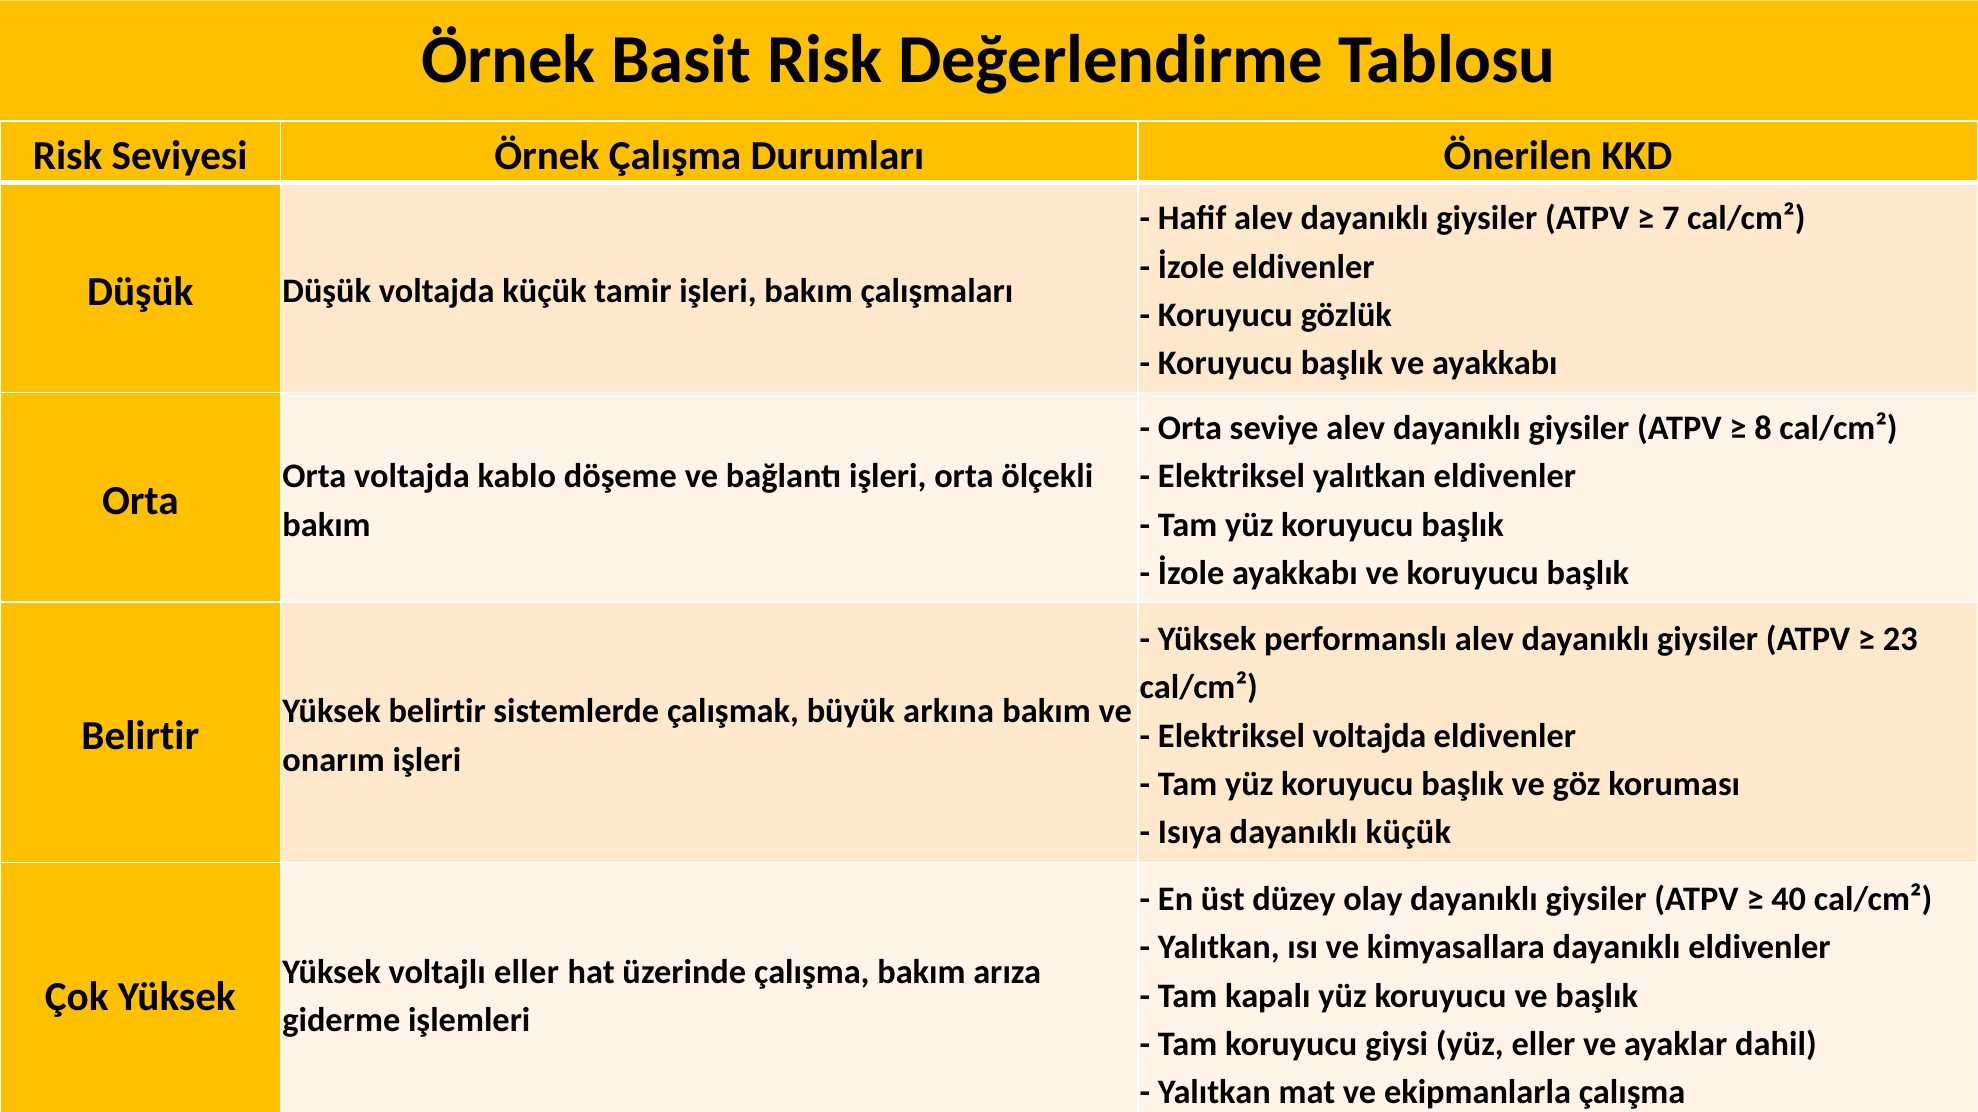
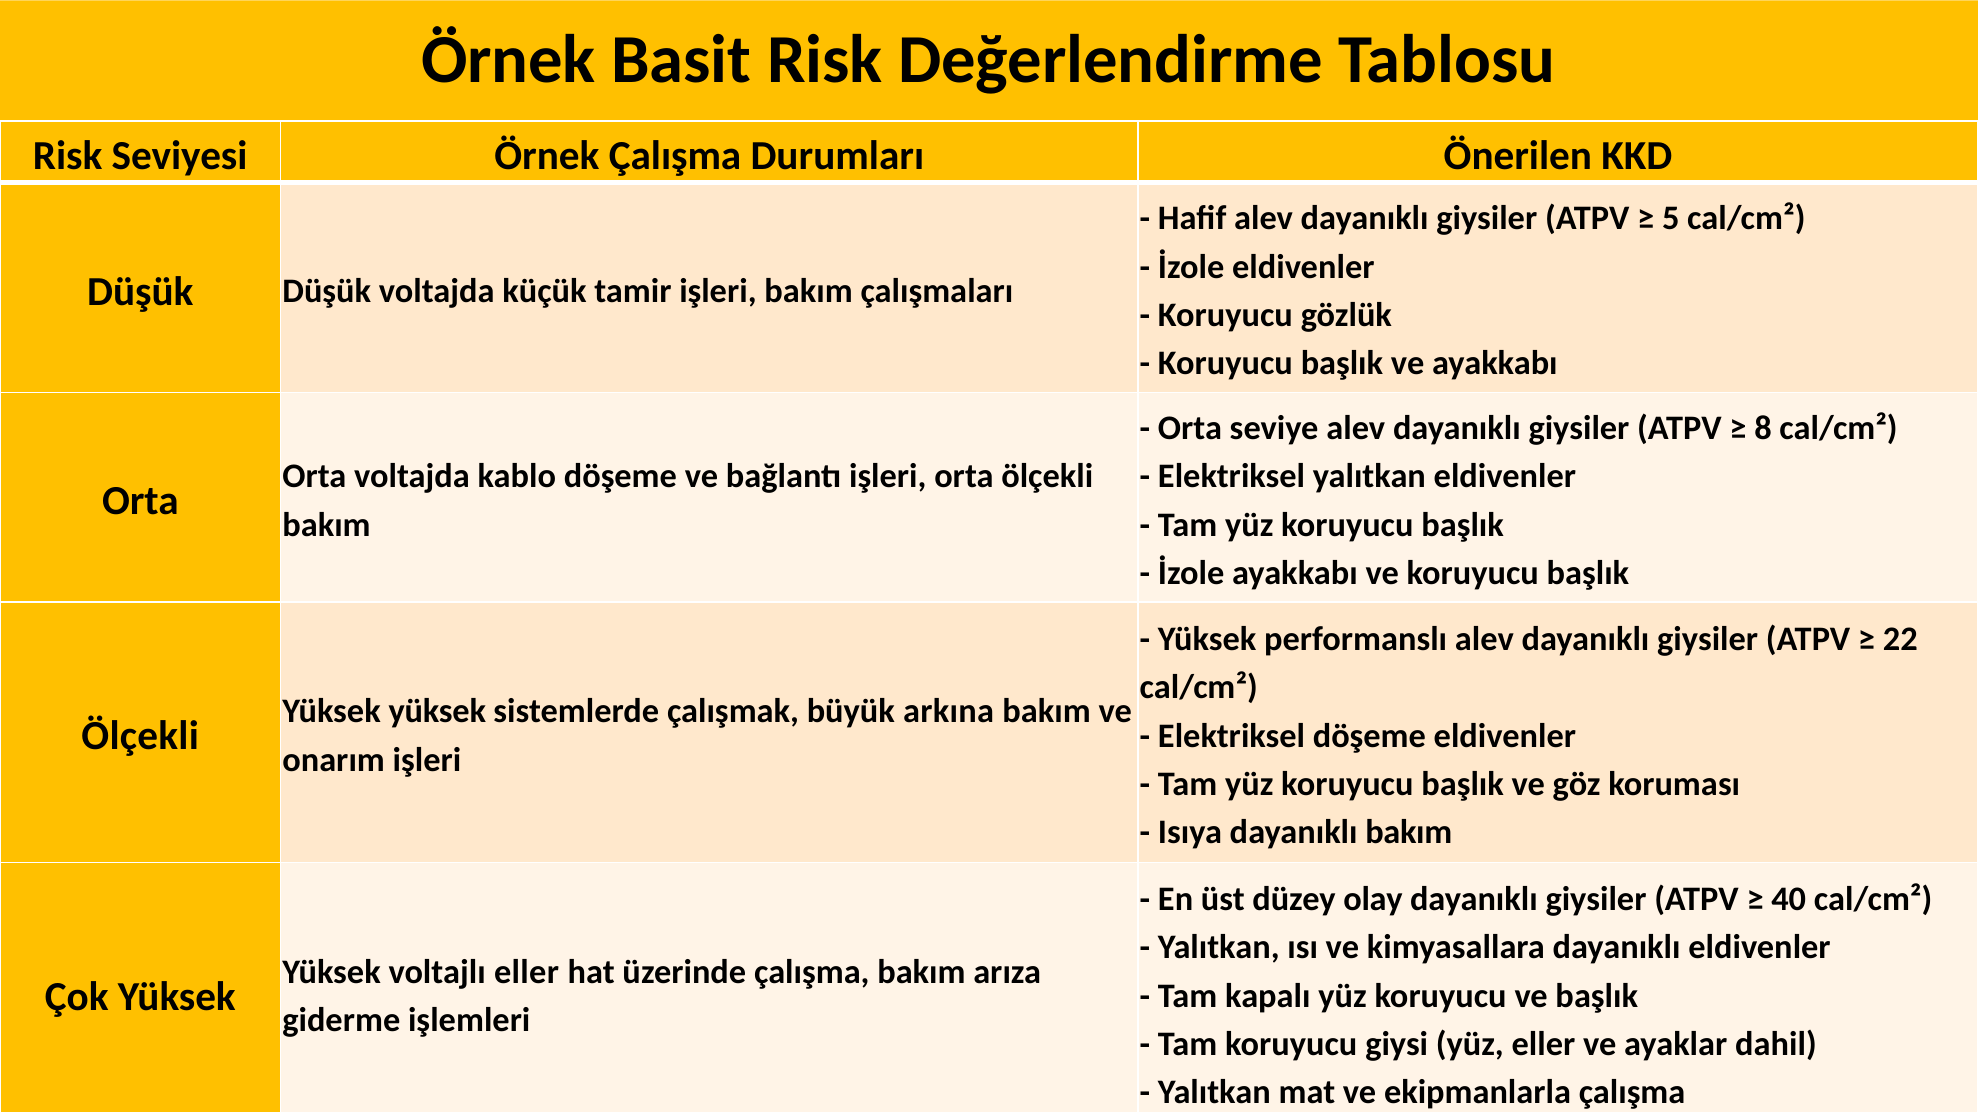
7: 7 -> 5 (1671, 219)
23: 23 -> 22 (1900, 639)
belirtir: belirtir -> yüksek (437, 712)
Belirtir: Belirtir -> Ölçekli (140, 737)
Elektriksel voltajda: voltajda -> döşeme (1369, 736)
dayanıklı küçük: küçük -> bakım (1409, 833)
